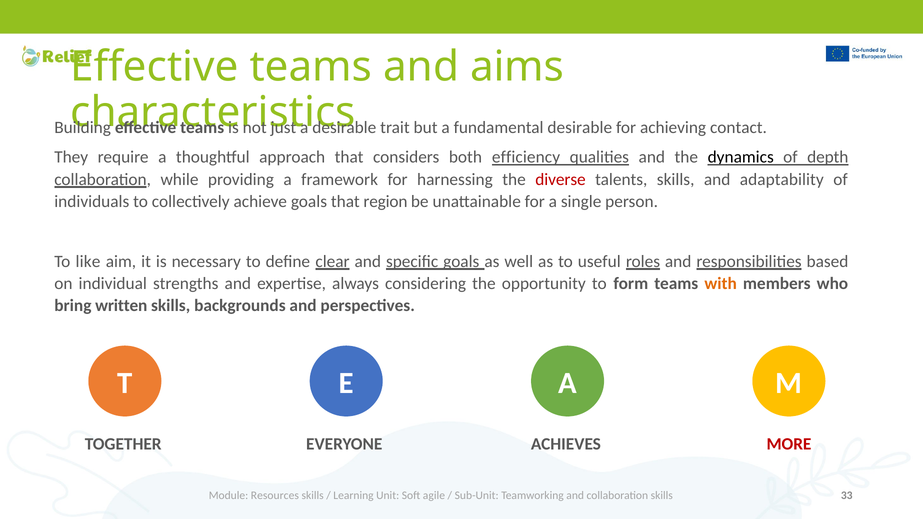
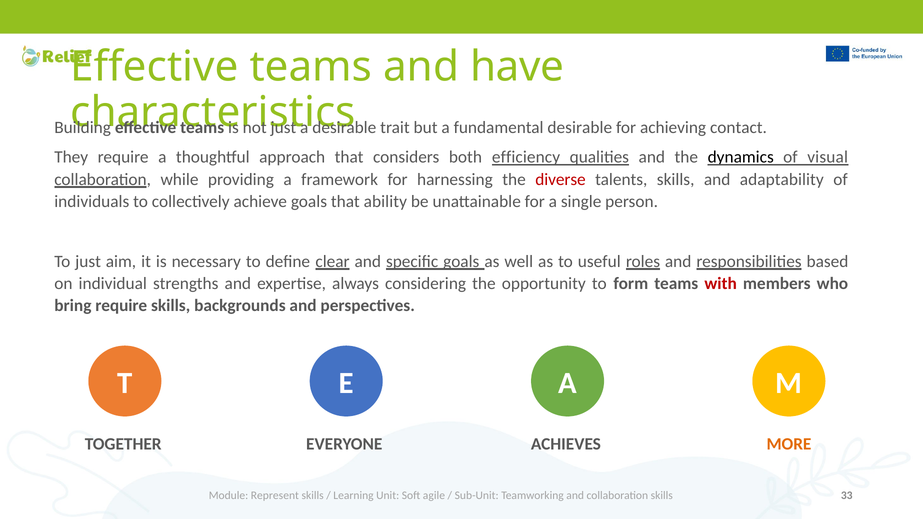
aims: aims -> have (517, 67)
depth: depth -> visual (828, 157)
region: region -> ability (385, 202)
To like: like -> just (88, 261)
with colour: orange -> red (721, 284)
bring written: written -> require (121, 306)
MORE colour: red -> orange (789, 444)
Resources: Resources -> Represent (275, 496)
